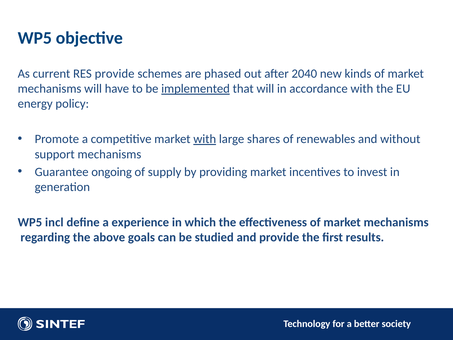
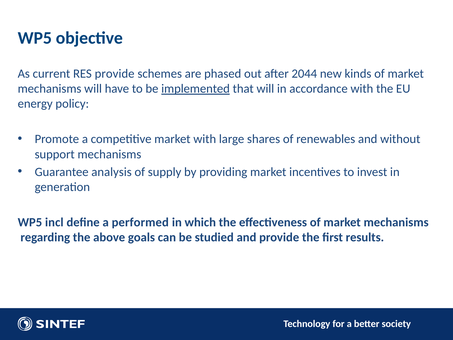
2040: 2040 -> 2044 (304, 74)
with underline: present -> none (205, 139)
ongoing: ongoing -> analysis (112, 172)
experience: experience -> performed (140, 222)
